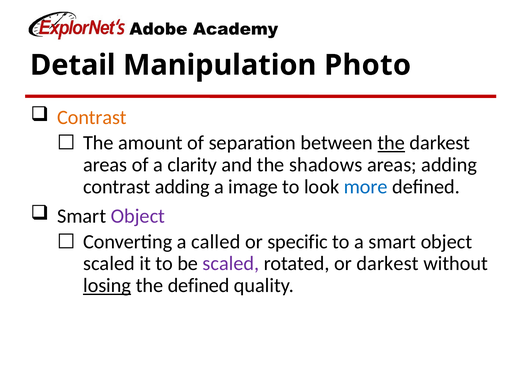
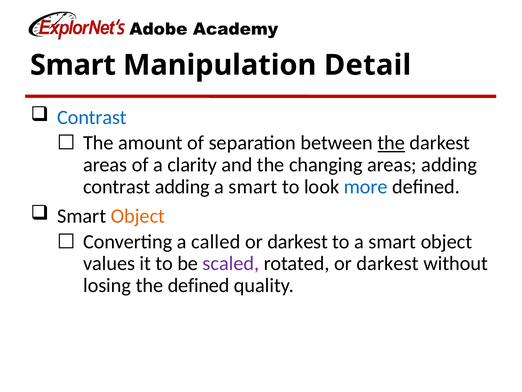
Detail: Detail -> Smart (73, 65)
Photo: Photo -> Detail (368, 65)
Contrast colour: orange -> blue (92, 117)
shadows: shadows -> changing (326, 165)
image: image -> smart (253, 187)
Object colour: purple -> orange (138, 216)
specific: specific -> darkest (298, 241)
scaled: scaled -> values (109, 263)
losing underline: present -> none (107, 285)
